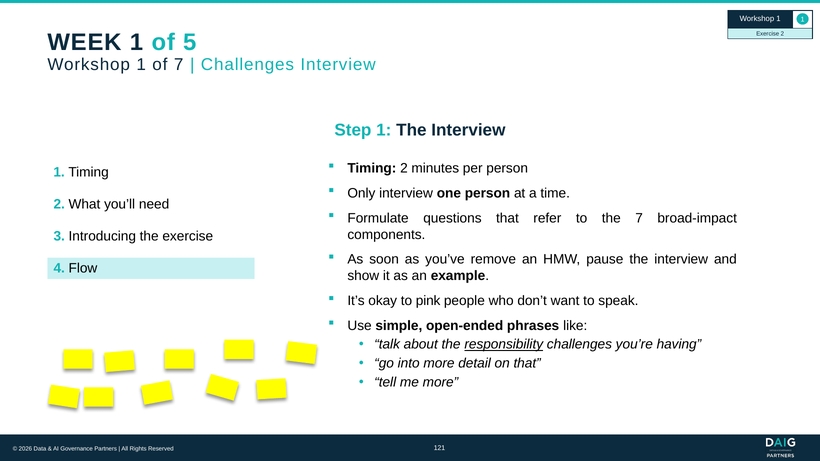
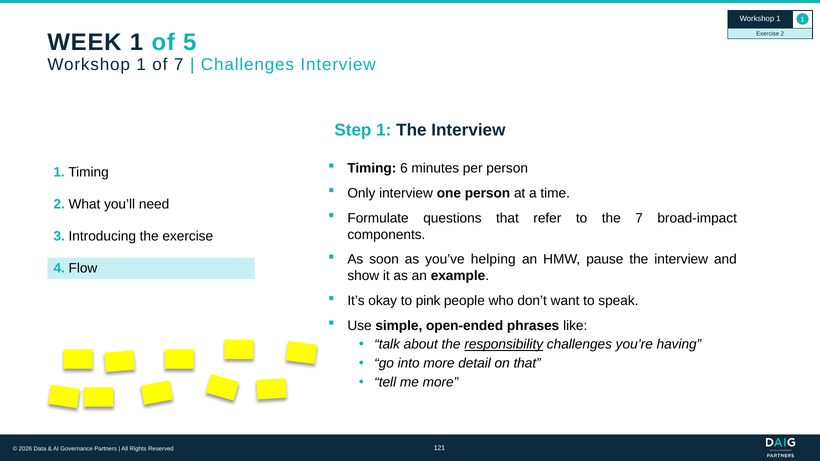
2: 2 -> 6 (404, 168)
remove: remove -> helping (493, 260)
